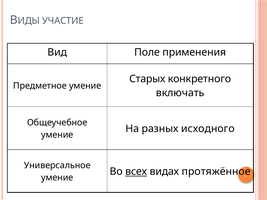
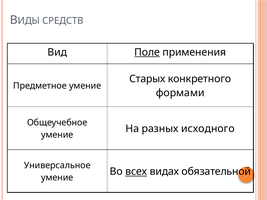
УЧАСТИЕ: УЧАСТИЕ -> СРЕДСТВ (63, 21)
Поле underline: none -> present (147, 52)
включать: включать -> формами (180, 93)
протяжённое: протяжённое -> обязательной (216, 172)
